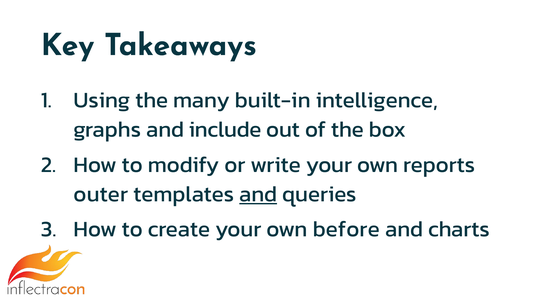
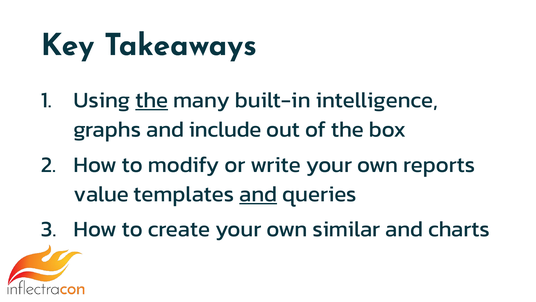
the underline: none -> present (152, 100)
outer: outer -> value (101, 194)
before: before -> similar (346, 229)
